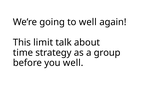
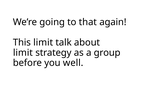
to well: well -> that (88, 22)
time: time -> limit (23, 52)
